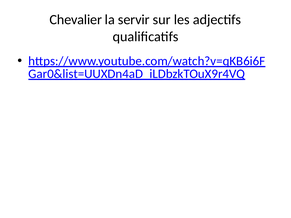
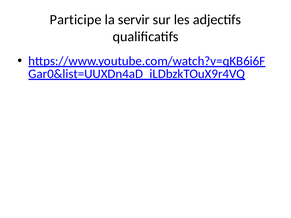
Chevalier: Chevalier -> Participe (76, 20)
